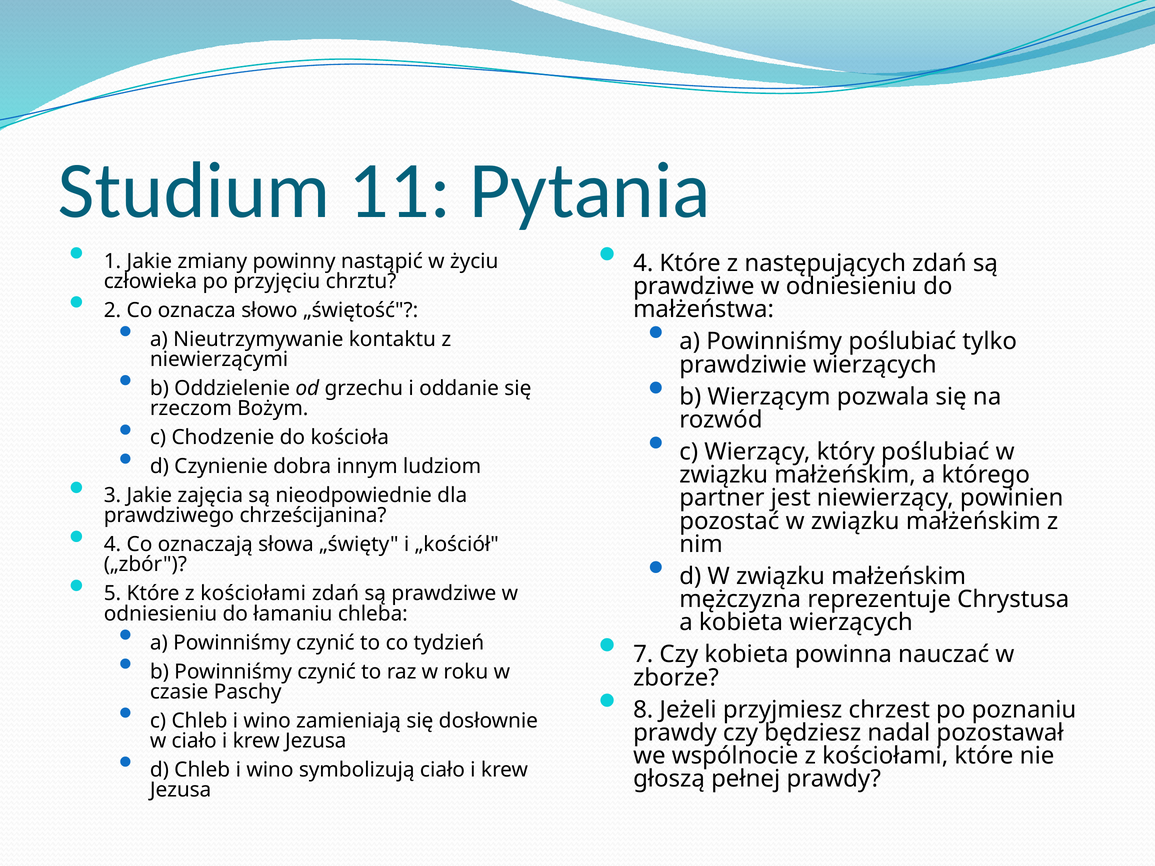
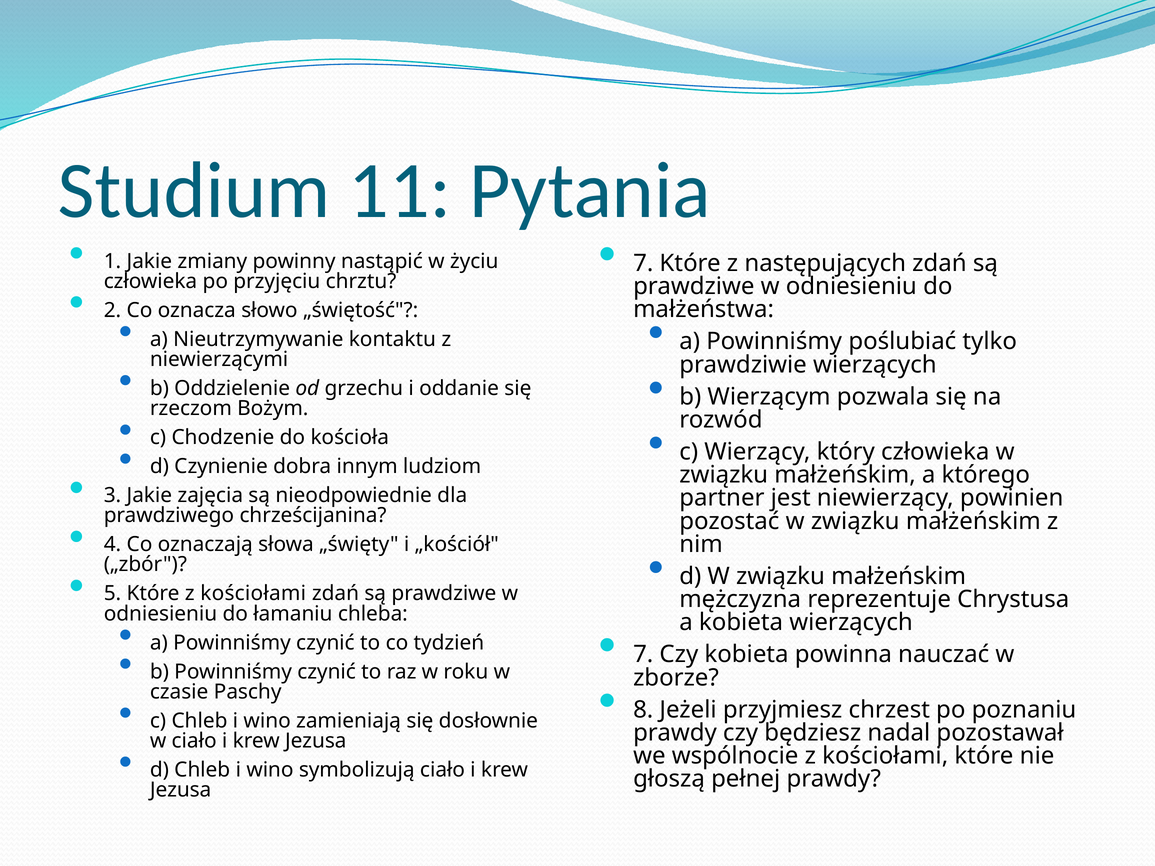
4: 4 -> 7 (643, 263)
który poślubiać: poślubiać -> człowieka (935, 452)
